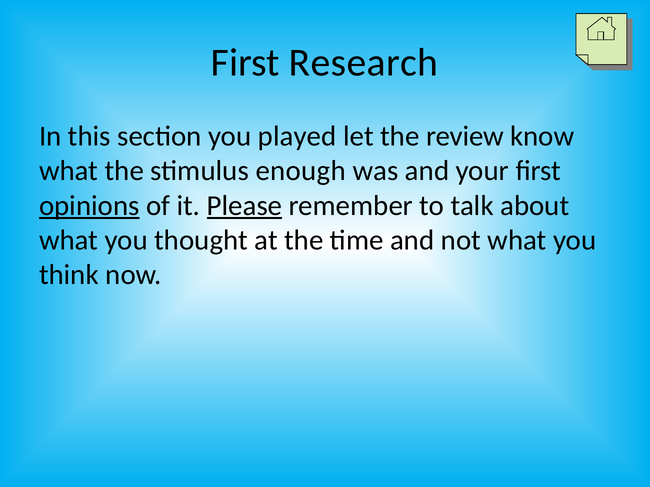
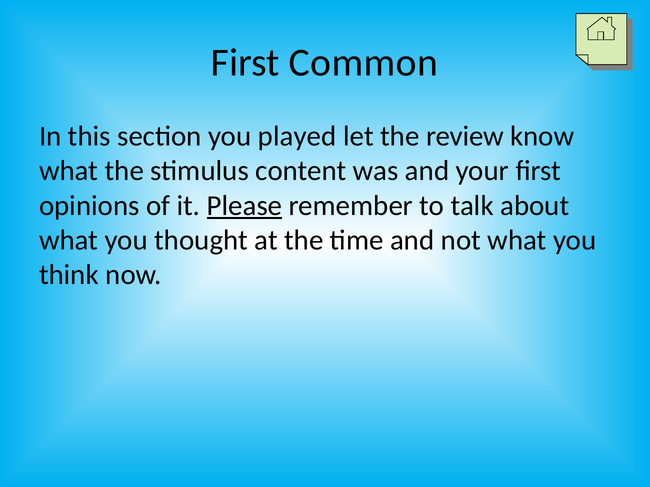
Research: Research -> Common (363, 63)
enough: enough -> content (301, 171)
opinions underline: present -> none (89, 206)
